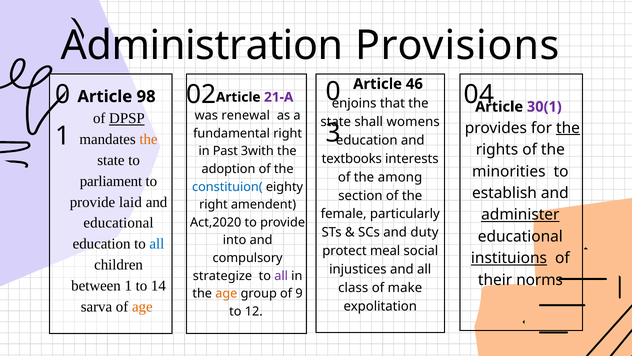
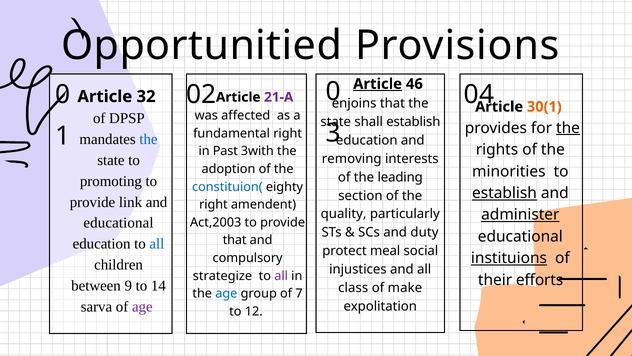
Administration: Administration -> Opportunitied (202, 45)
Article underline: none -> present (378, 84)
98: 98 -> 32 (146, 96)
30(1 colour: purple -> orange (544, 107)
DPSP underline: present -> none (127, 118)
renewal: renewal -> affected (246, 115)
shall womens: womens -> establish (413, 122)
the colour: orange -> blue (148, 139)
textbooks: textbooks -> removing (352, 159)
among: among -> leading (400, 177)
parliament: parliament -> promoting (111, 181)
establish underline: none -> present (504, 193)
laid: laid -> link (131, 202)
female: female -> quality (344, 214)
Act,2020: Act,2020 -> Act,2003 (216, 222)
into: into -> that (235, 240)
norms: norms -> efforts (540, 280)
between 1: 1 -> 9 (128, 285)
age colour: orange -> blue (226, 293)
9: 9 -> 7 (299, 293)
age colour: orange -> purple (142, 306)
